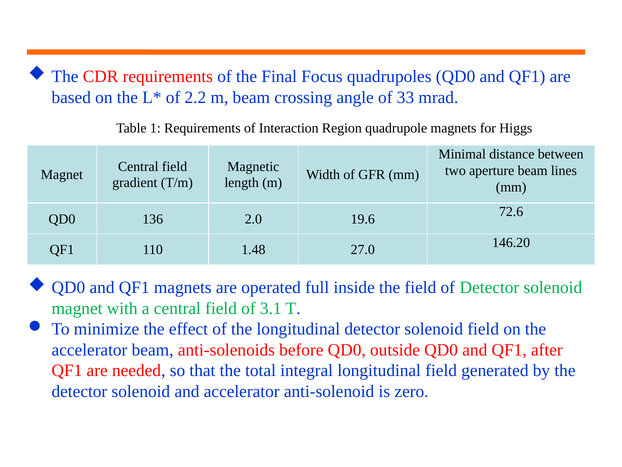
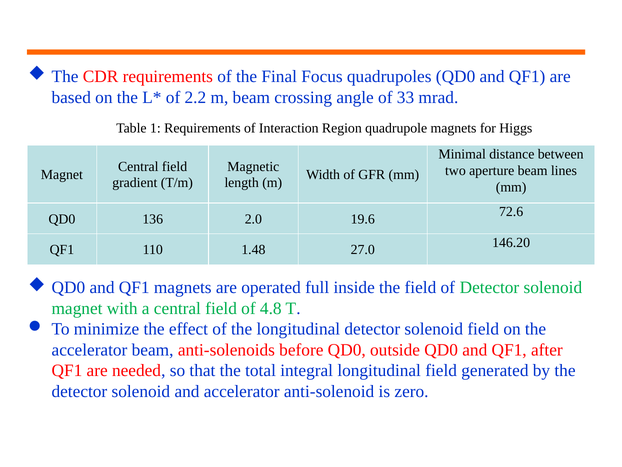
3.1: 3.1 -> 4.8 (271, 308)
